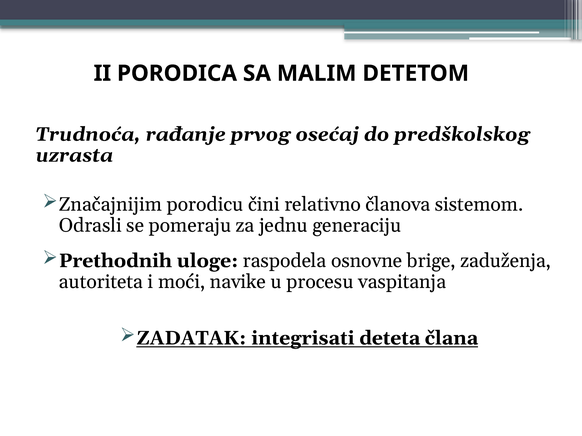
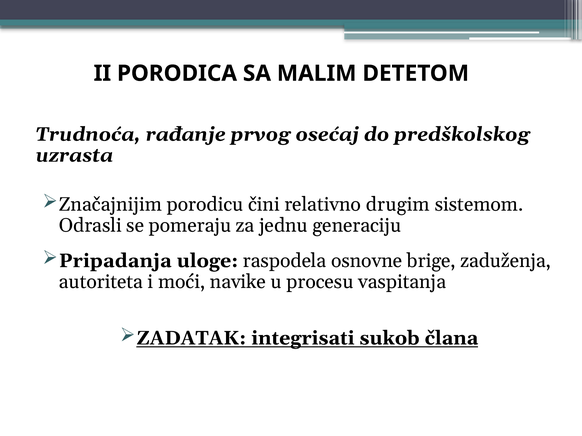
članova: članova -> drugim (398, 205)
Prethodnih: Prethodnih -> Pripadanja (115, 261)
deteta: deteta -> sukob (390, 338)
